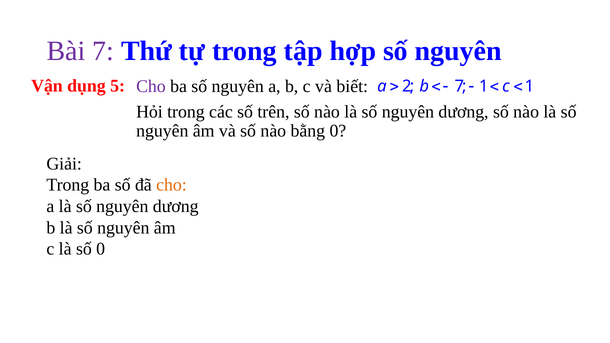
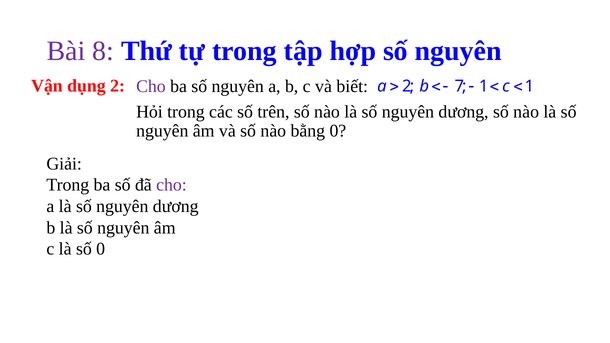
Bài 7: 7 -> 8 (103, 51)
dụng 5: 5 -> 2 (118, 86)
cho colour: orange -> purple (171, 185)
